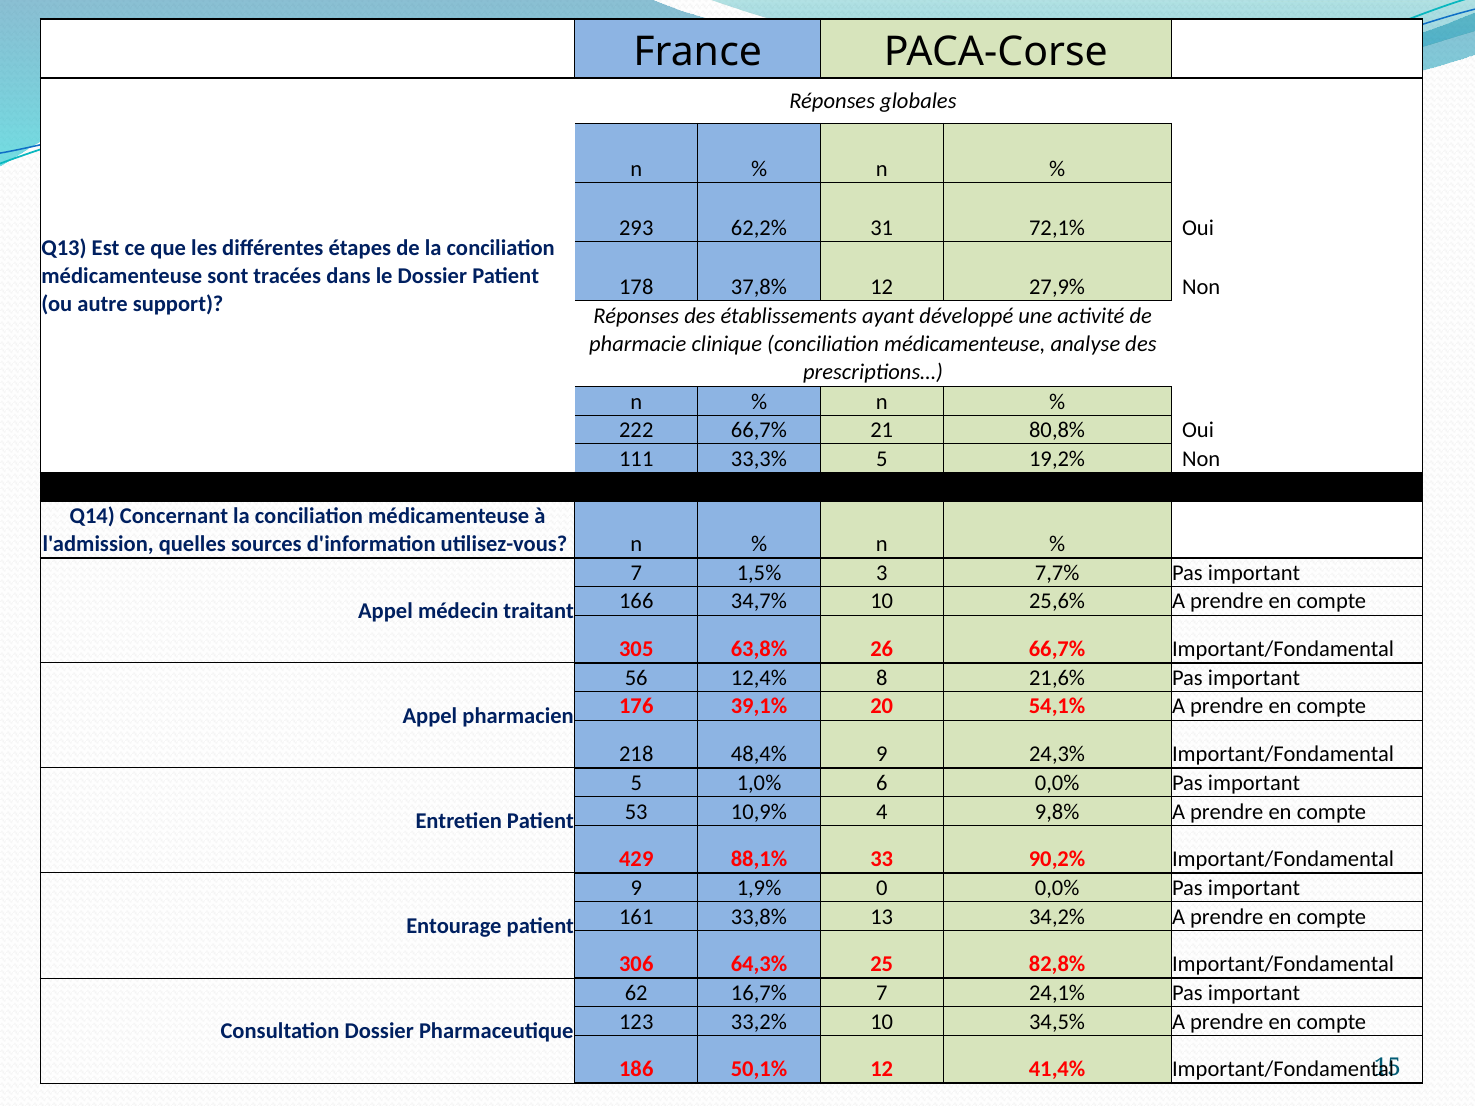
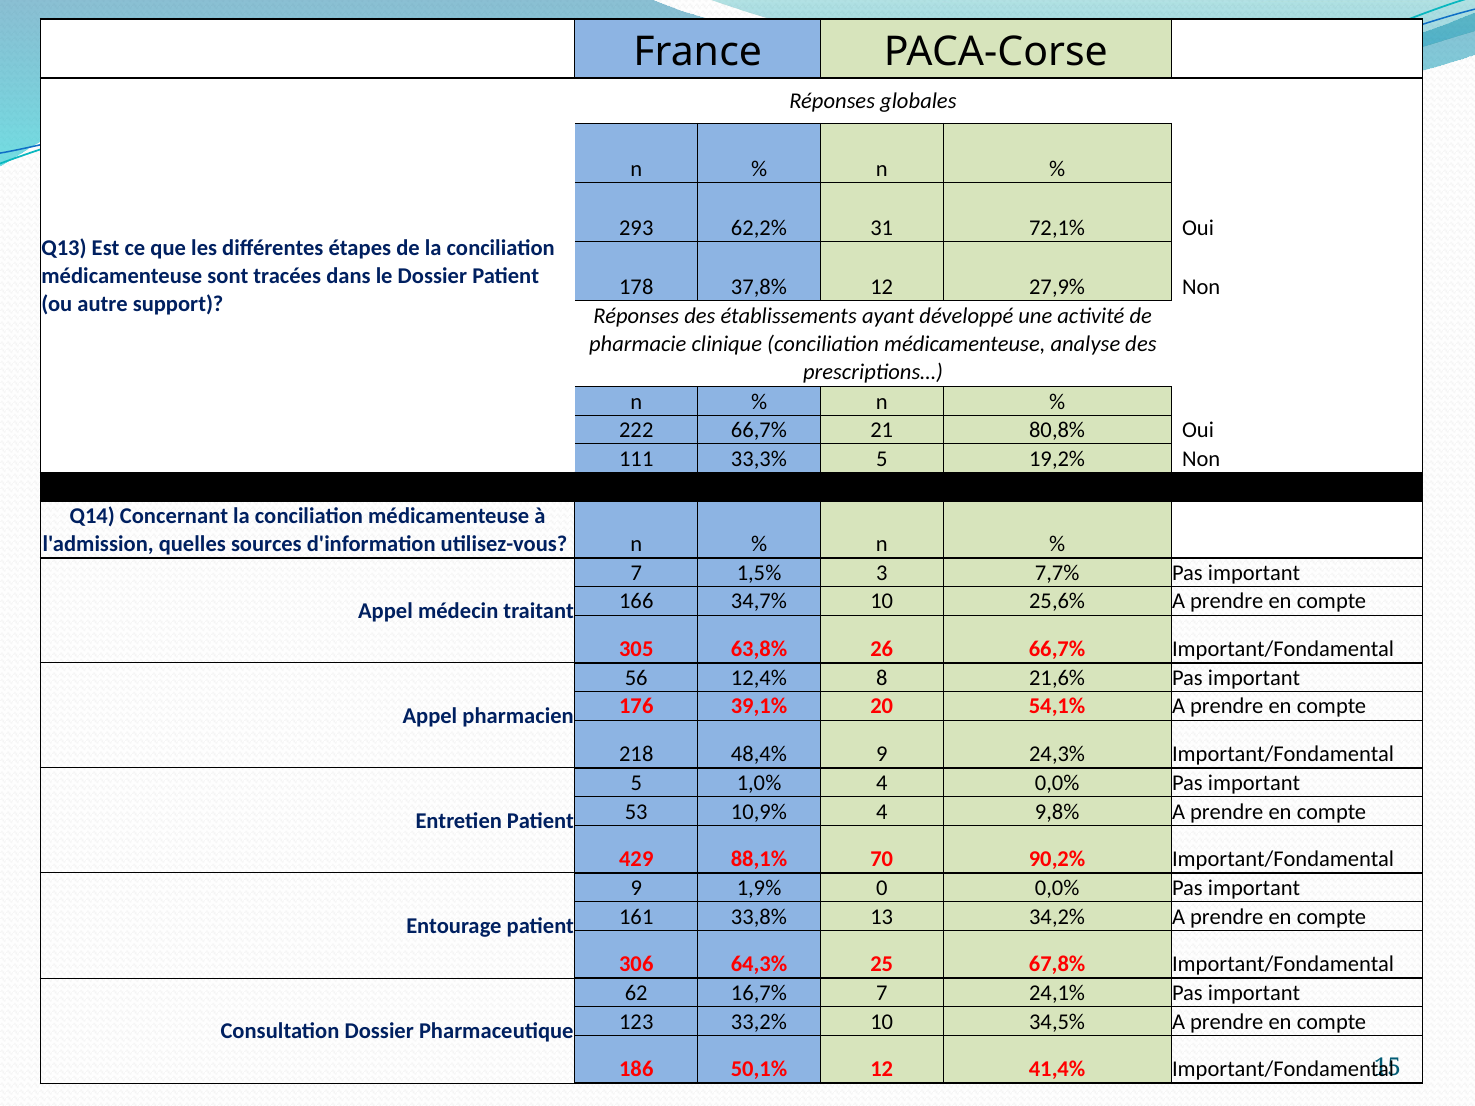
1,0% 6: 6 -> 4 (882, 783)
33: 33 -> 70 (882, 860)
82,8%: 82,8% -> 67,8% (1057, 965)
